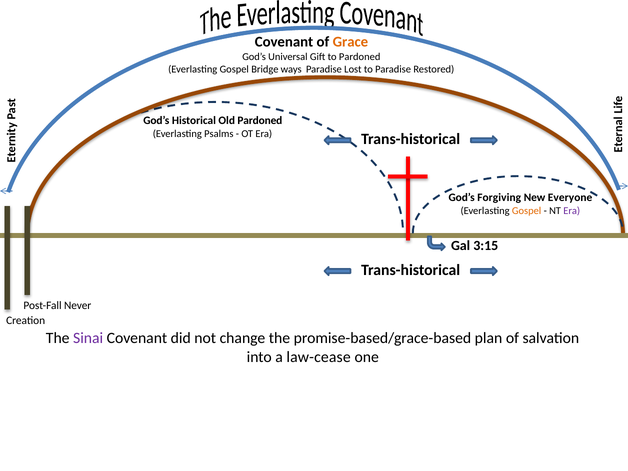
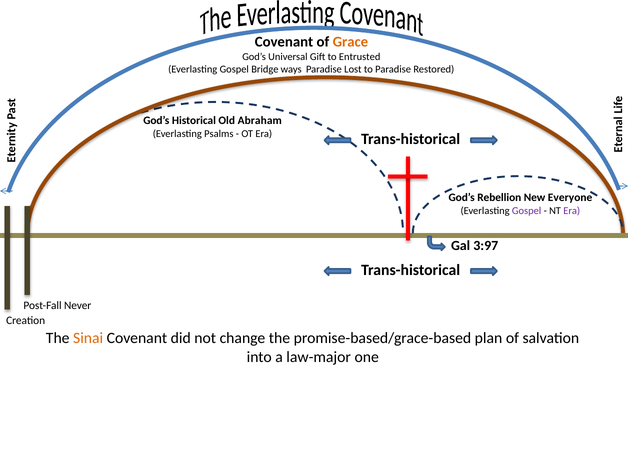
to Pardoned: Pardoned -> Entrusted (360, 57)
Old Pardoned: Pardoned -> Abraham (260, 121)
Forgiving: Forgiving -> Rebellion (499, 198)
Gospel colour: orange -> purple (527, 211)
3:15: 3:15 -> 3:97 (486, 246)
Sinai colour: purple -> orange (88, 338)
law-cease: law-cease -> law-major (319, 357)
